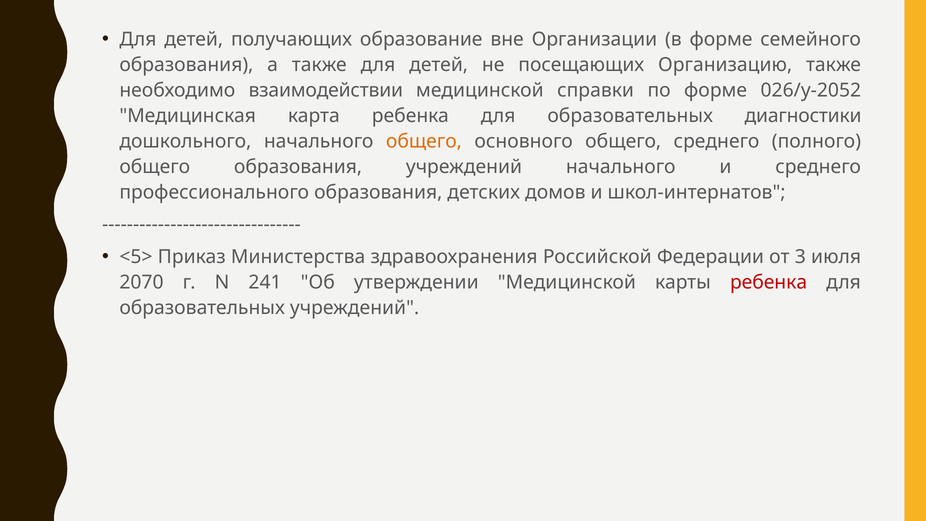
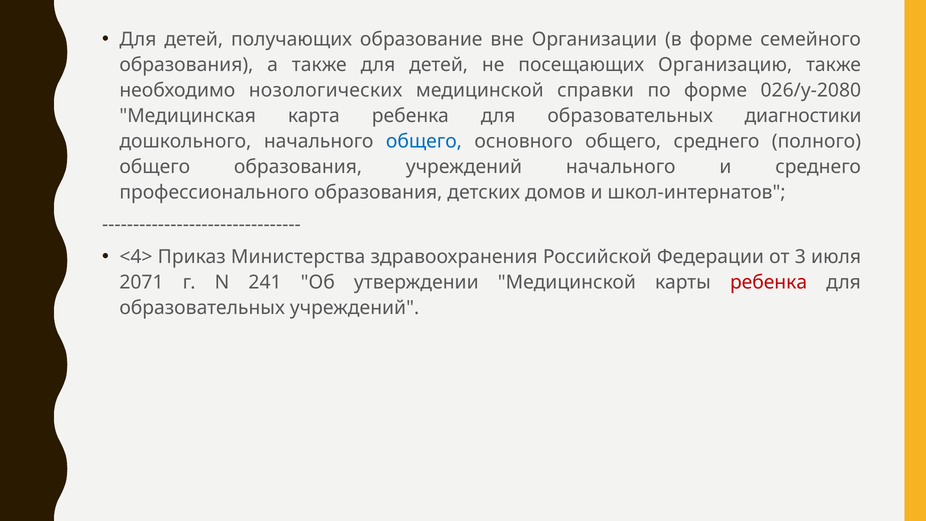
взаимодействии: взаимодействии -> нозологических (326, 90)
026/у-2052: 026/у-2052 -> 026/у-2080 (811, 90)
общего colour: orange -> blue (424, 141)
<5>: <5> -> <4> (136, 257)
2070: 2070 -> 2071 (141, 282)
